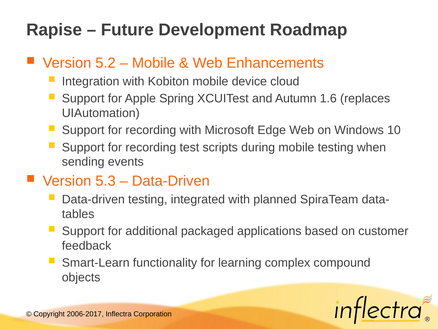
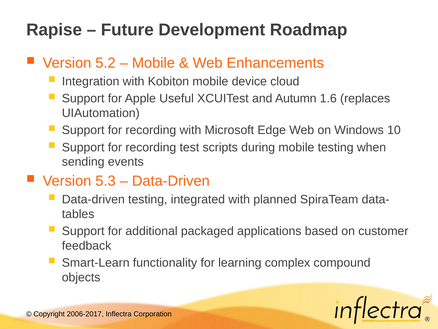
Spring: Spring -> Useful (177, 98)
